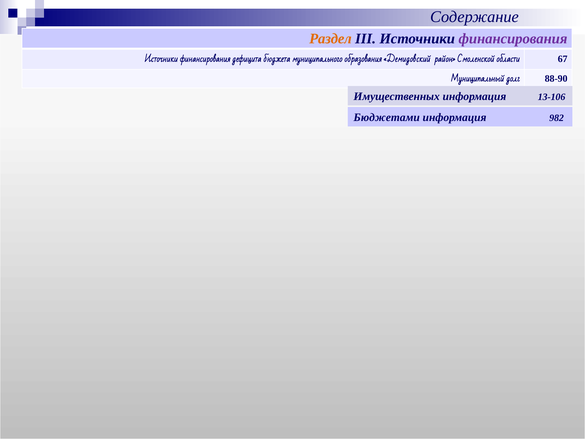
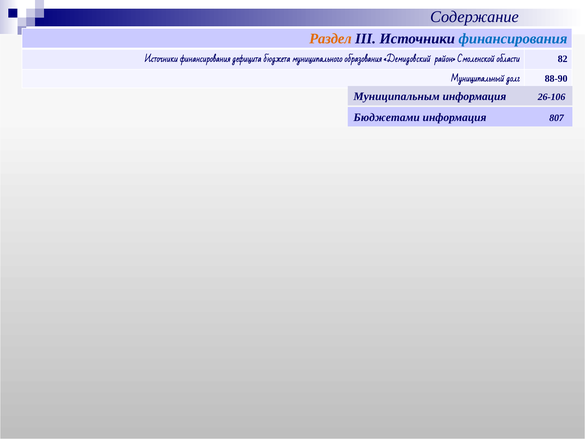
финансирования colour: purple -> blue (513, 39)
67: 67 -> 82 (563, 59)
Имущественных: Имущественных -> Муниципальным (397, 97)
13-106: 13-106 -> 26-106 (552, 97)
982: 982 -> 807 (557, 118)
